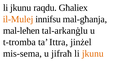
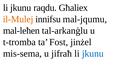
mal-għanja: mal-għanja -> mal-jqumu (85, 19)
Ittra: Ittra -> Fost (59, 42)
jkunu colour: orange -> blue (93, 53)
